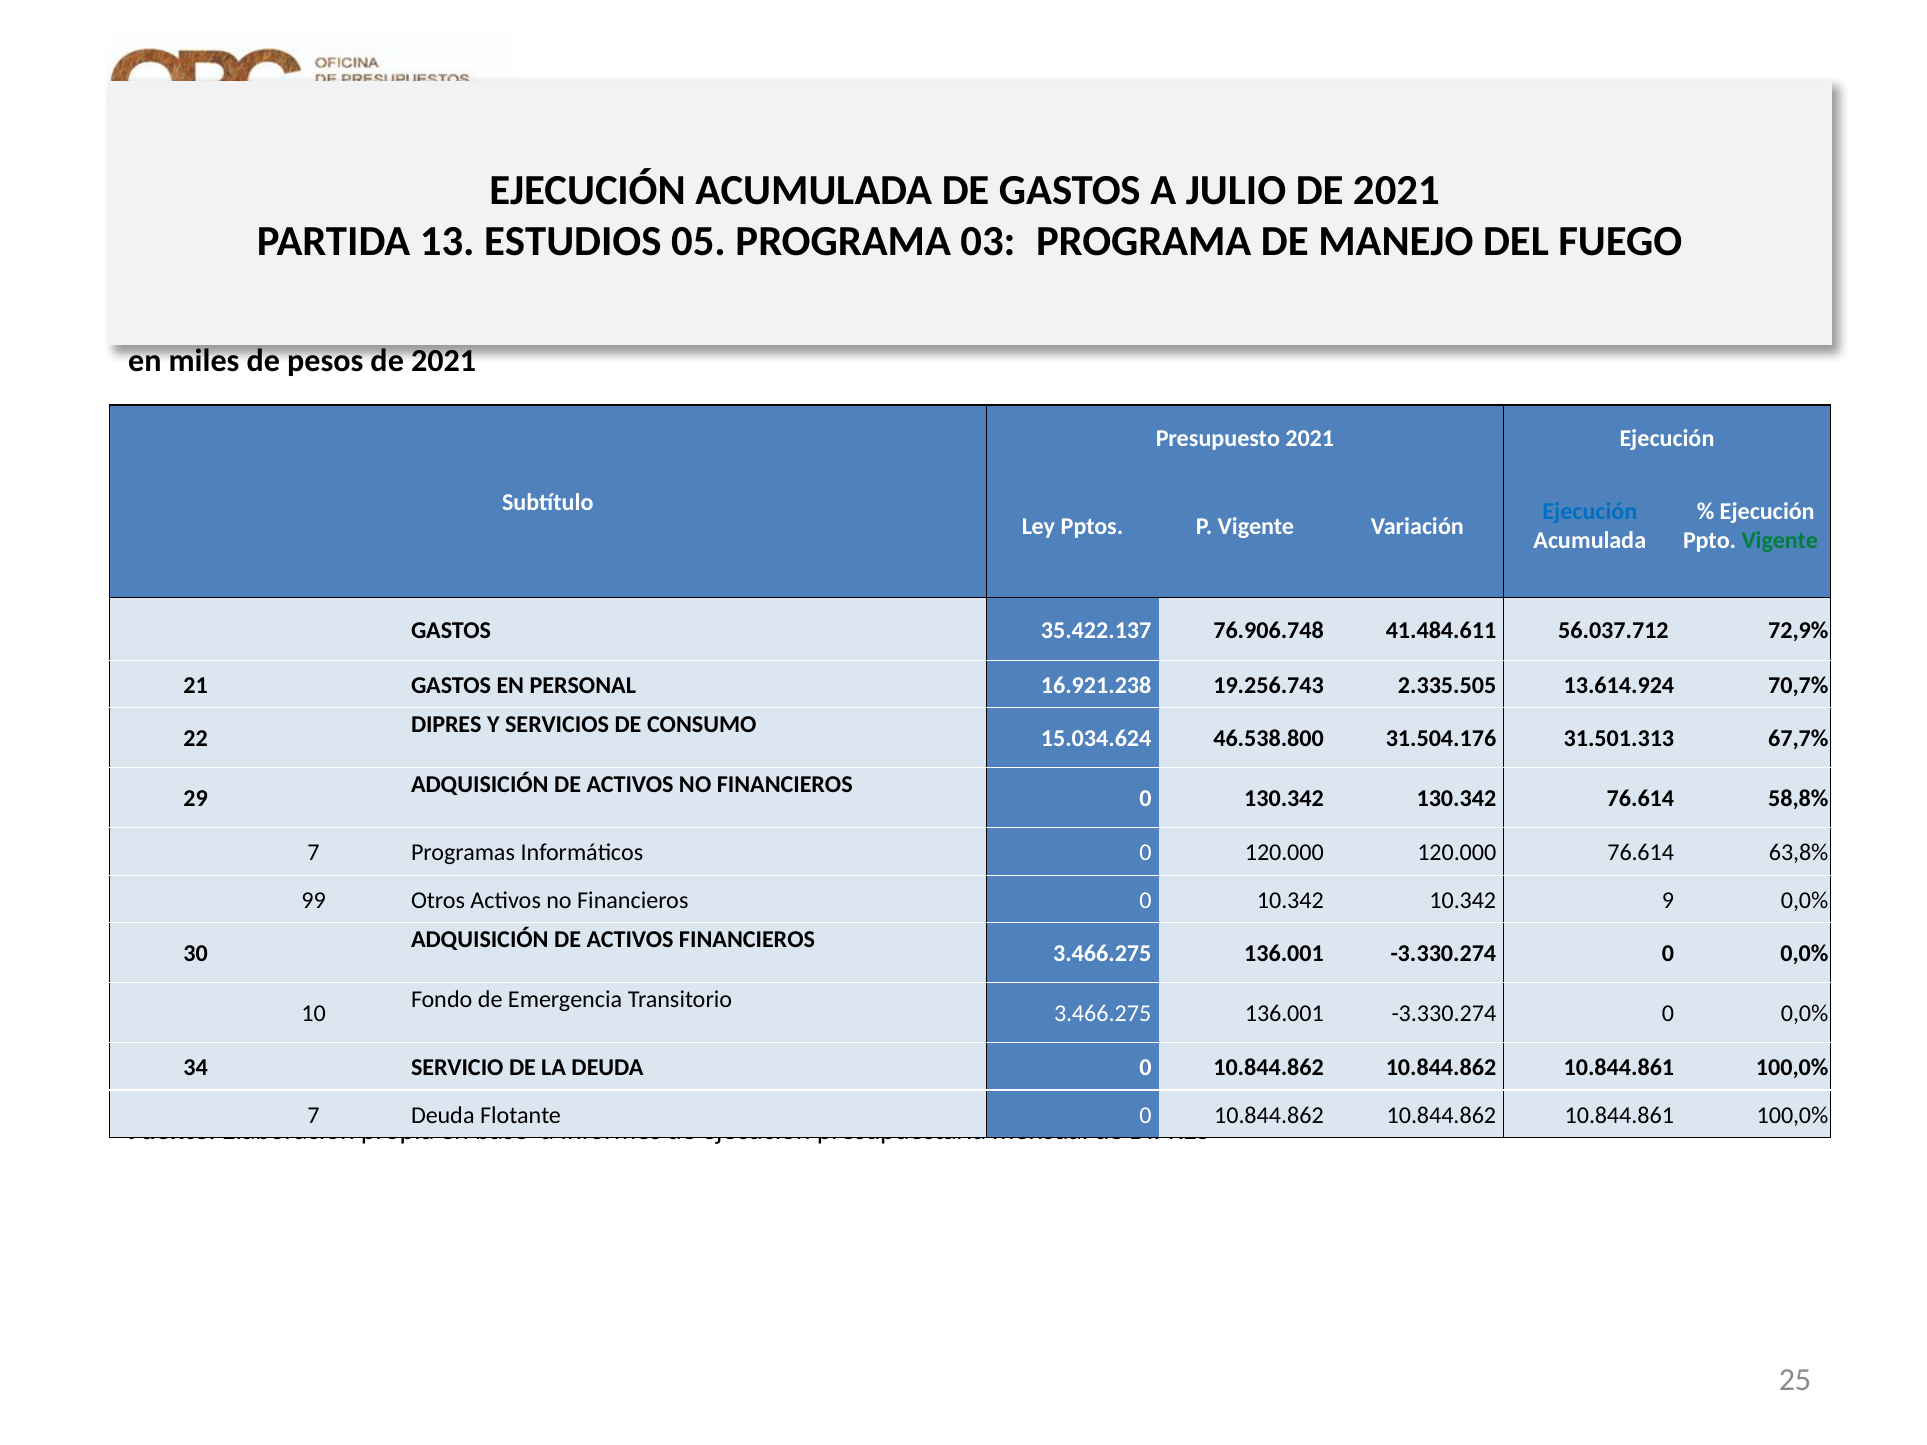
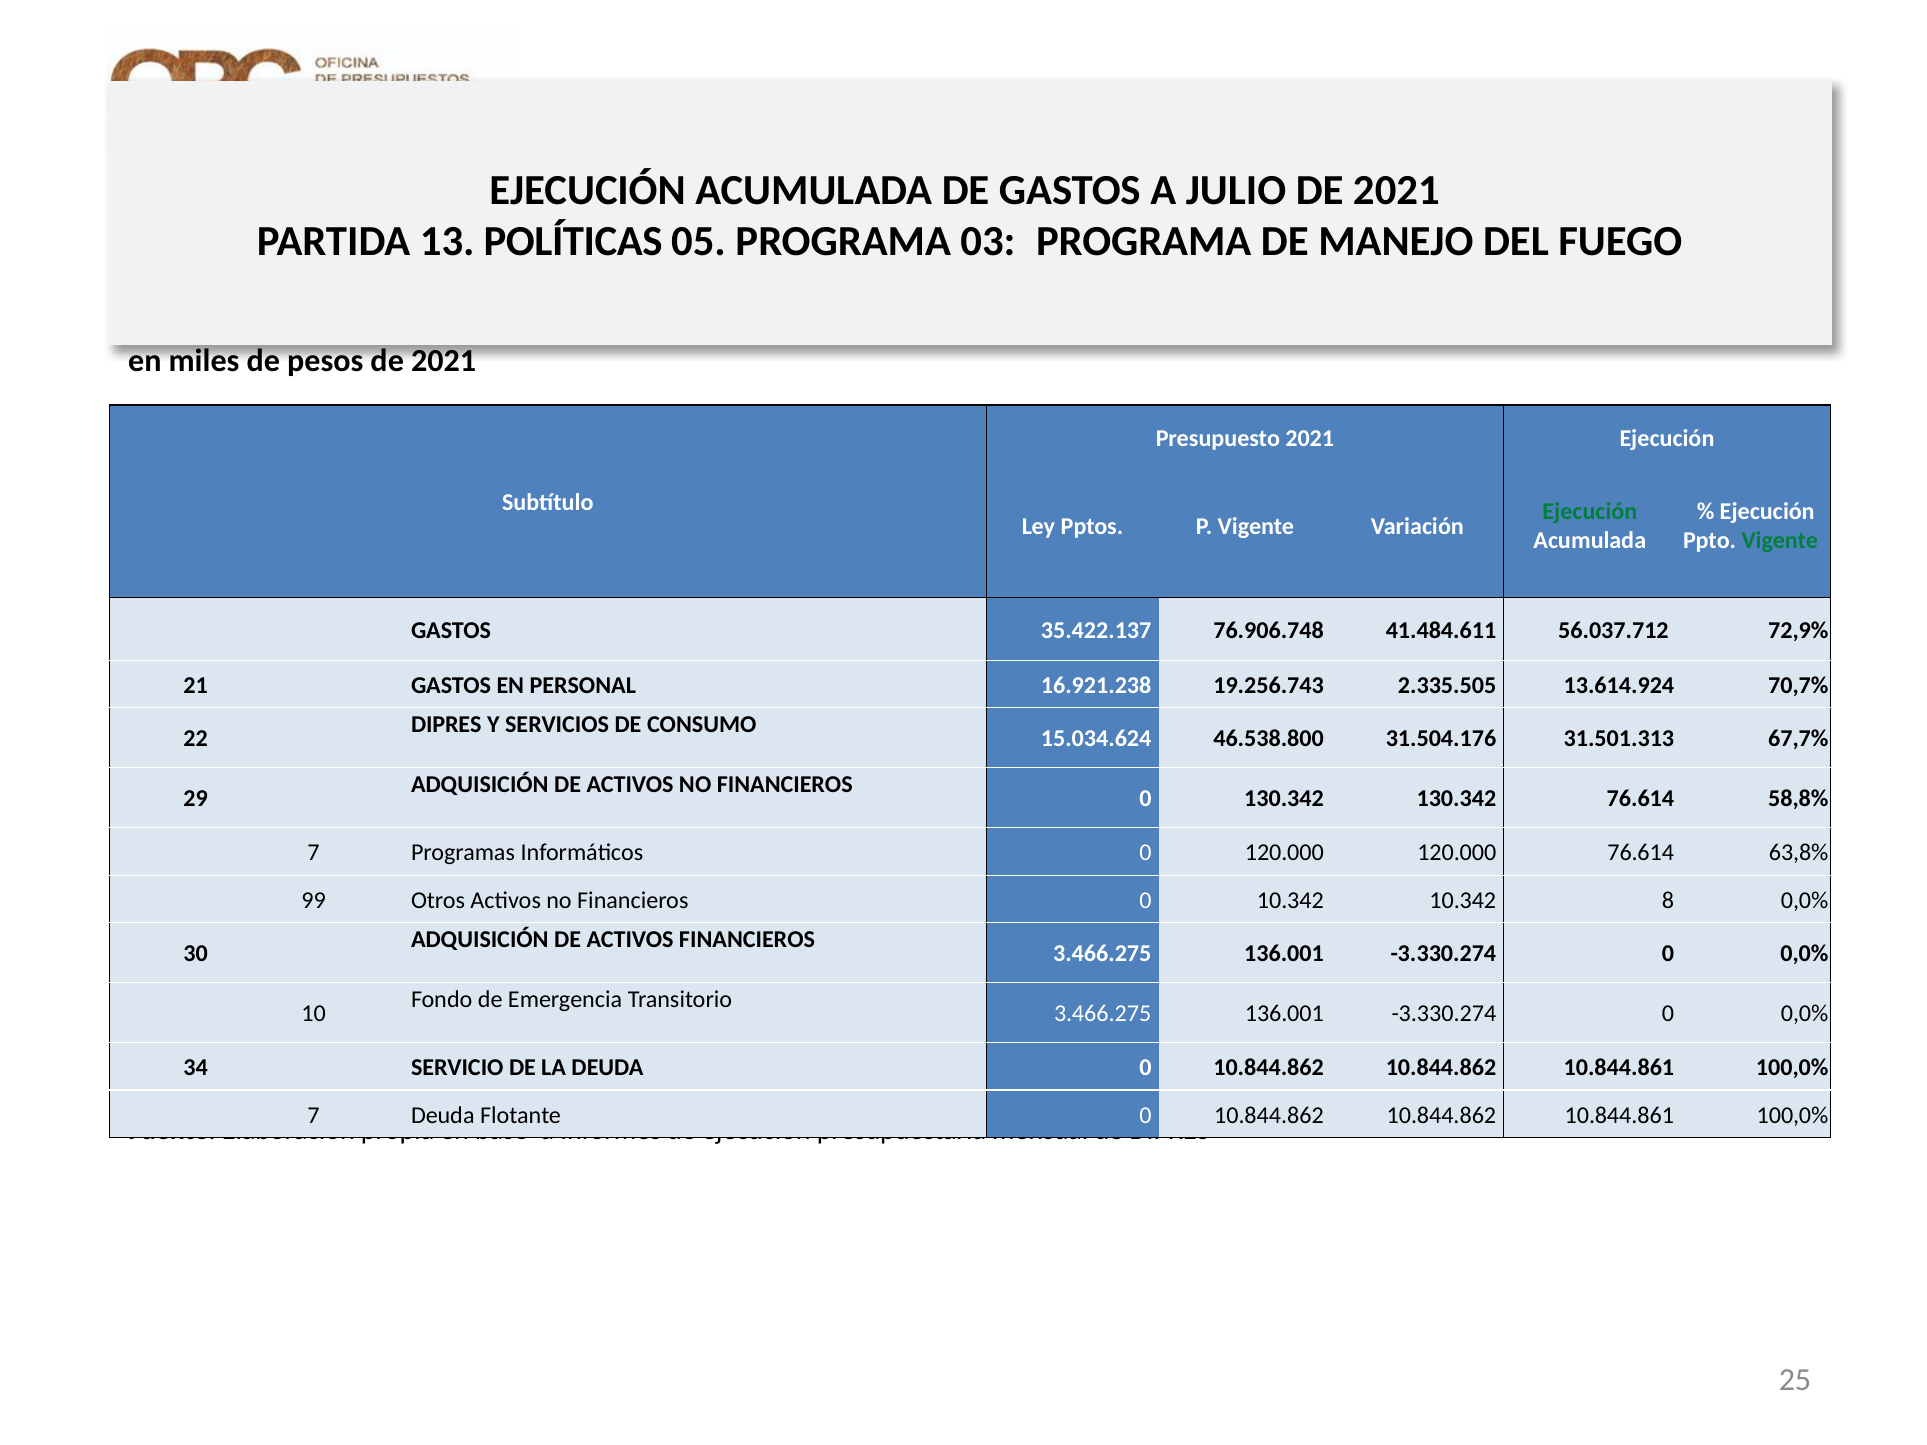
ESTUDIOS: ESTUDIOS -> POLÍTICAS (573, 242)
Ejecución colour: blue -> green (1590, 512)
9: 9 -> 8 (1668, 900)
